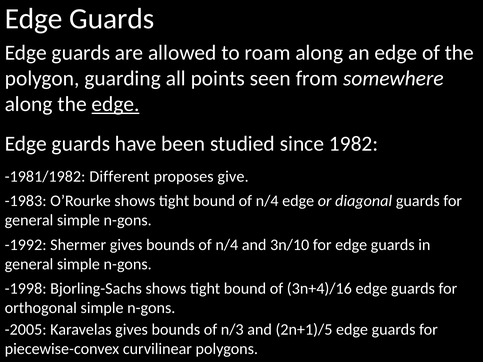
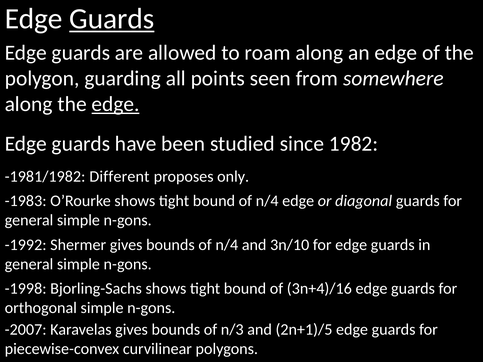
Guards underline: none -> present (112, 19)
give: give -> only (233, 177)
-2005: -2005 -> -2007 (26, 330)
